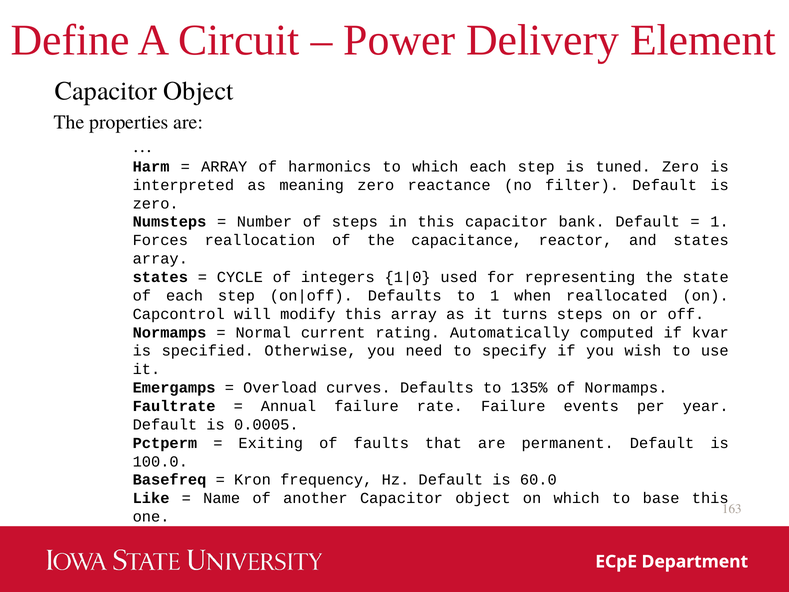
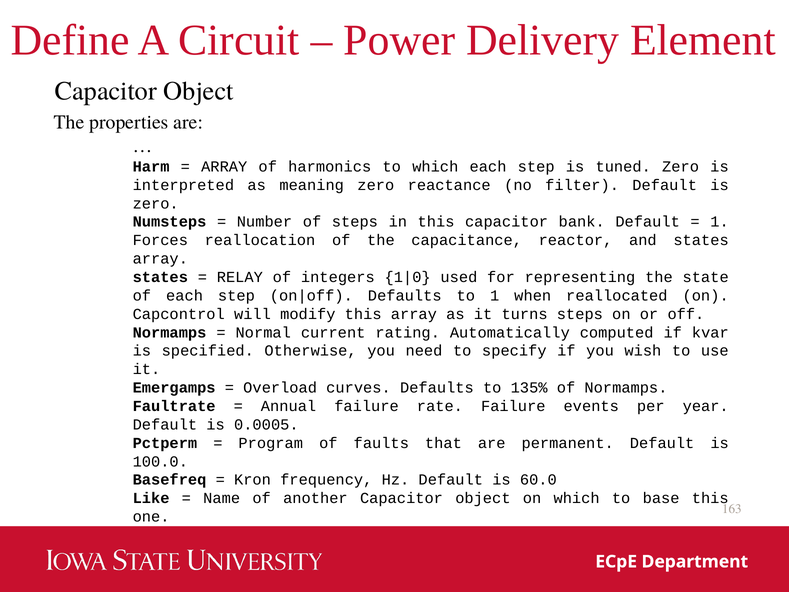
CYCLE: CYCLE -> RELAY (240, 277)
Exiting: Exiting -> Program (271, 443)
